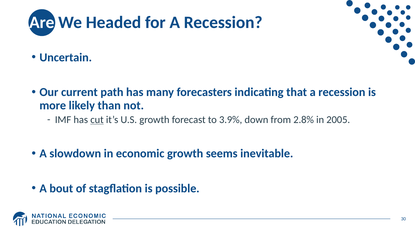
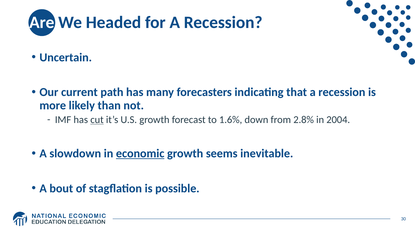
3.9%: 3.9% -> 1.6% (231, 119)
2005: 2005 -> 2004 (338, 119)
economic underline: none -> present (140, 153)
